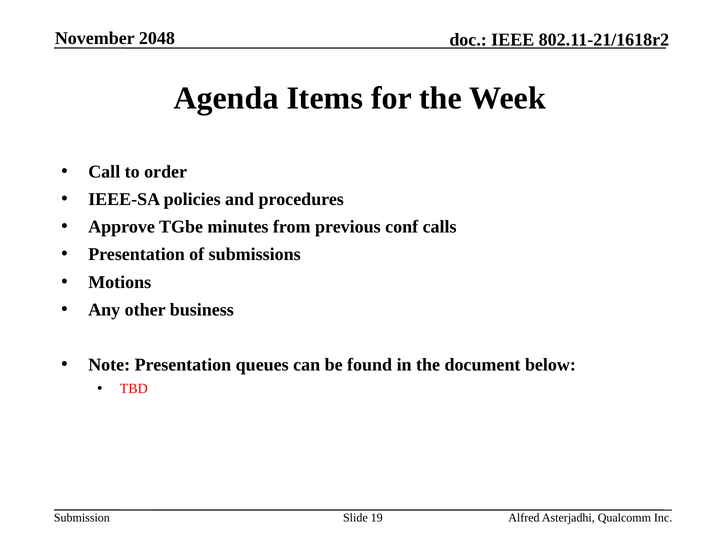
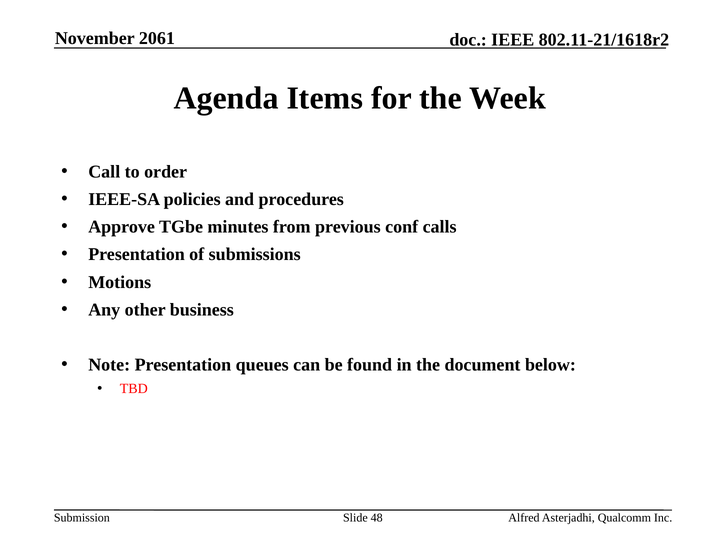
2048: 2048 -> 2061 (157, 38)
19: 19 -> 48 (377, 518)
